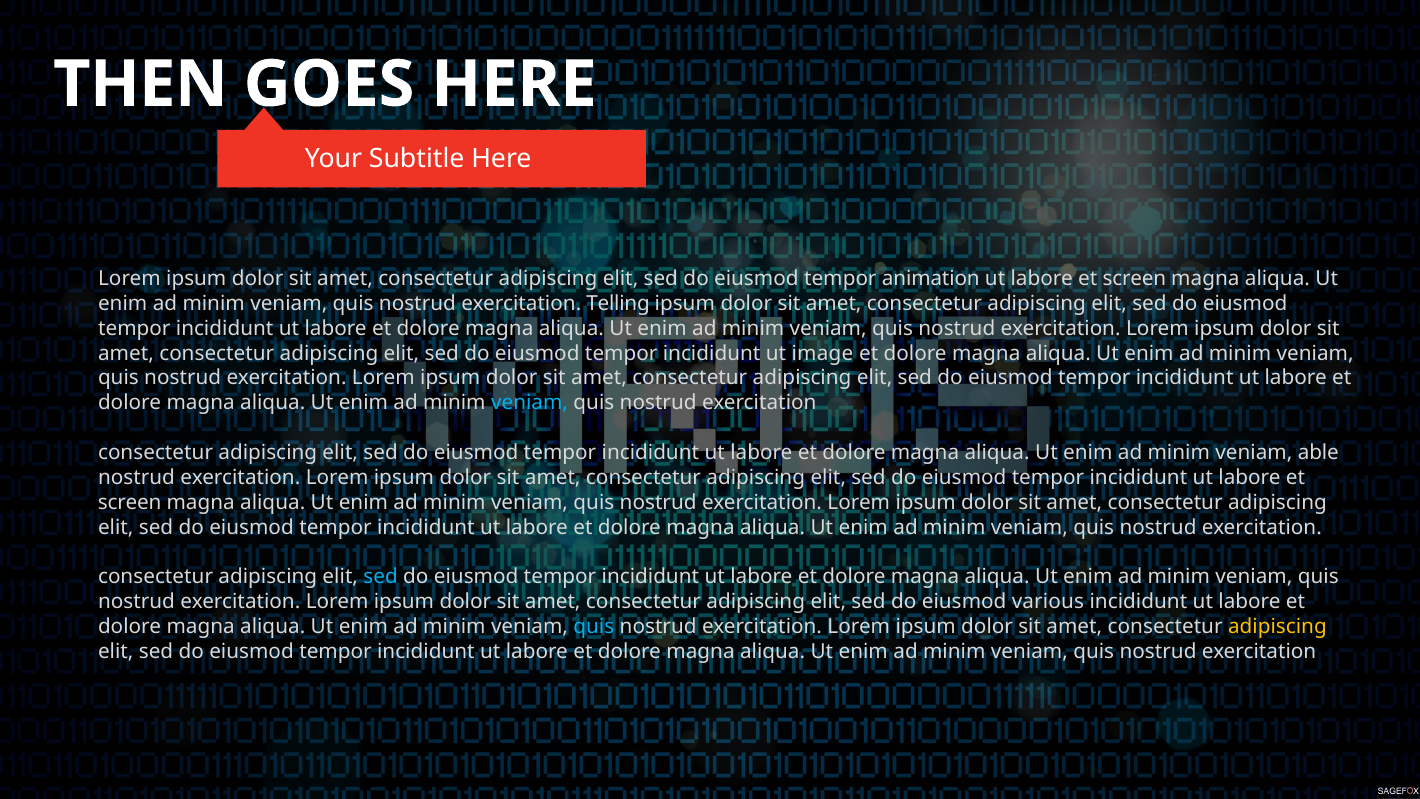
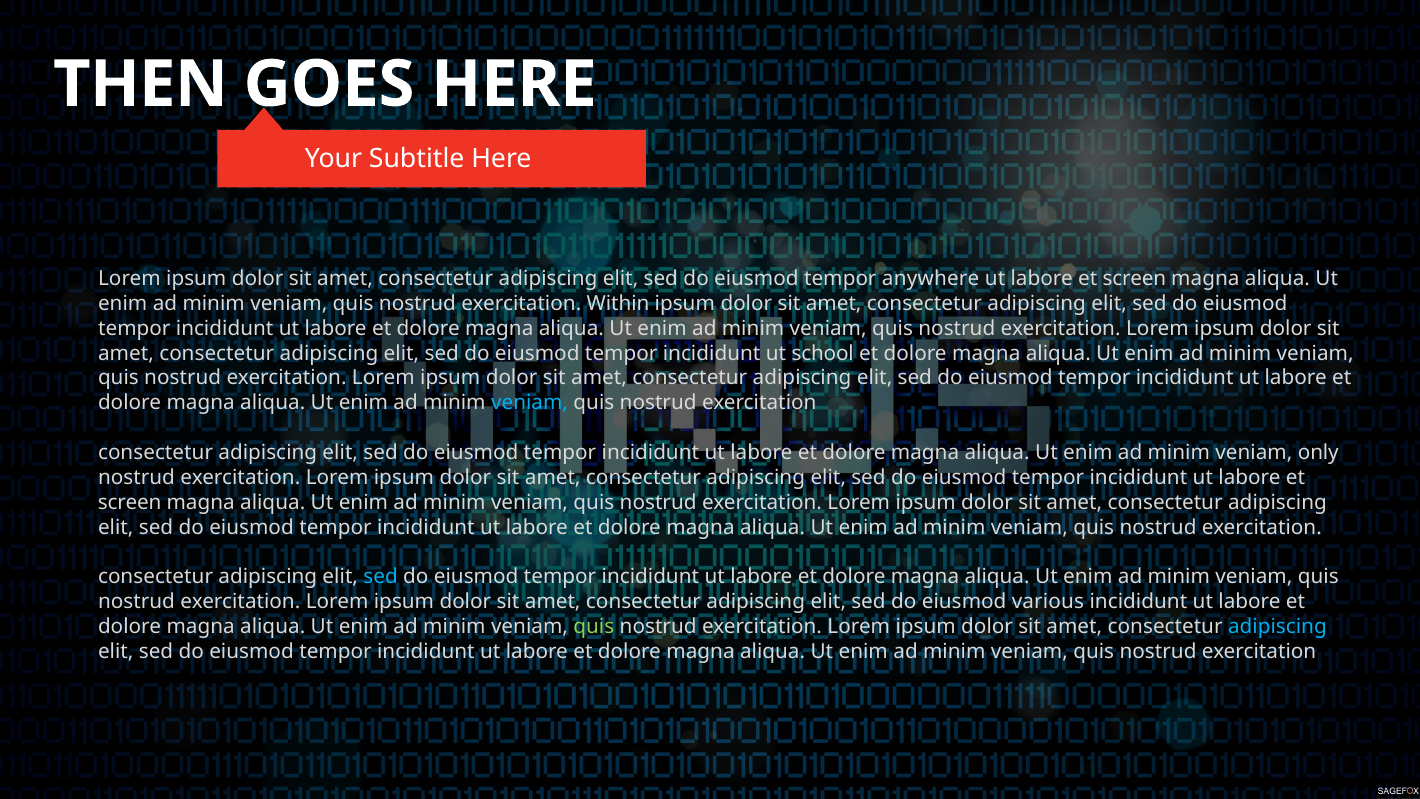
animation: animation -> anywhere (931, 278)
Telling: Telling -> Within (618, 303)
image: image -> school (823, 353)
able: able -> only (1318, 453)
quis colour: light blue -> light green (594, 627)
adipiscing colour: yellow -> light blue (1277, 627)
